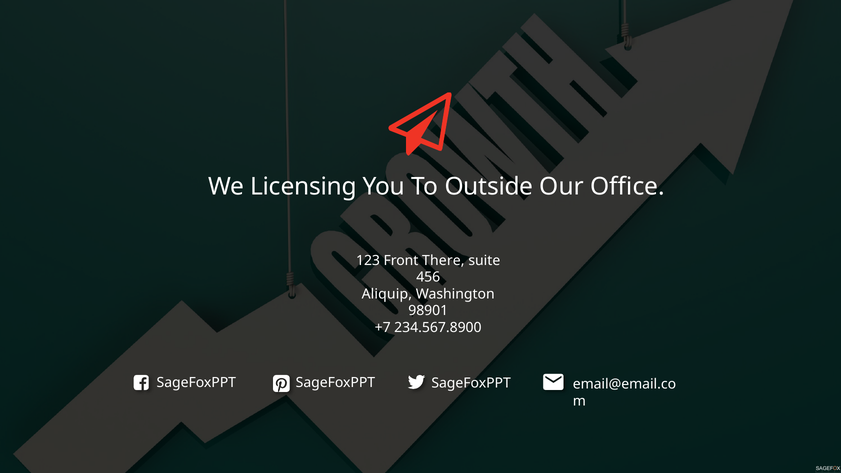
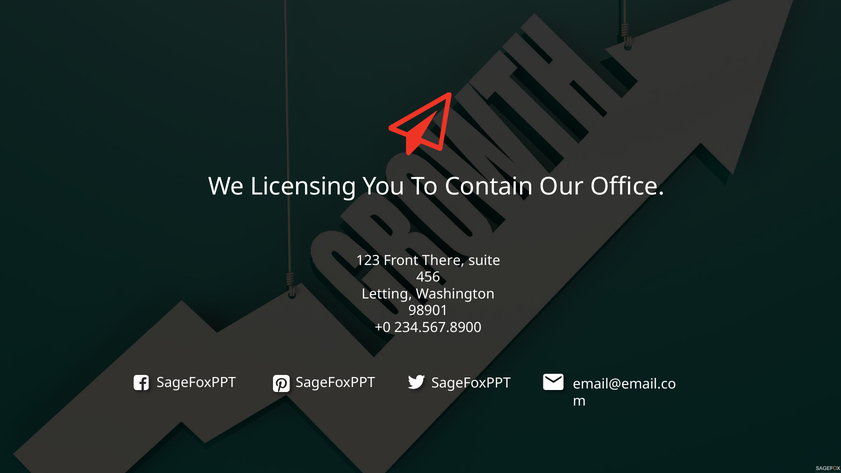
Outside: Outside -> Contain (489, 187)
Aliquip: Aliquip -> Letting (387, 294)
+7: +7 -> +0 (383, 328)
